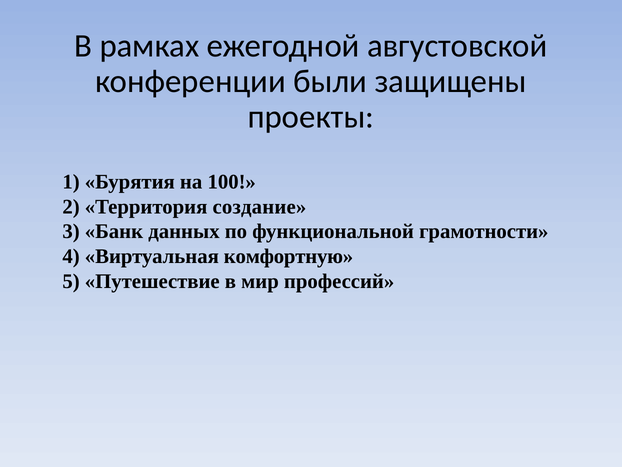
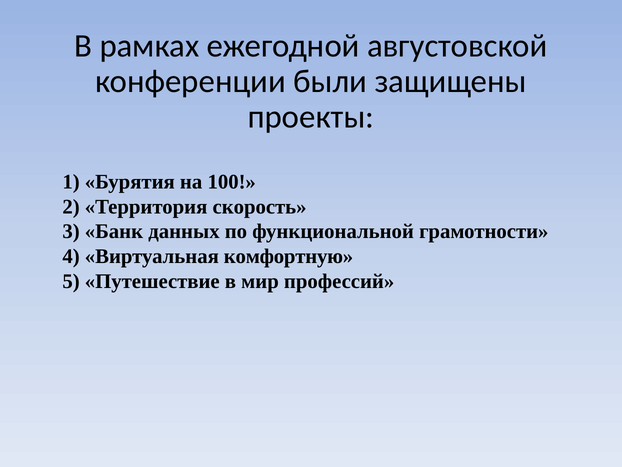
создание: создание -> скорость (260, 206)
